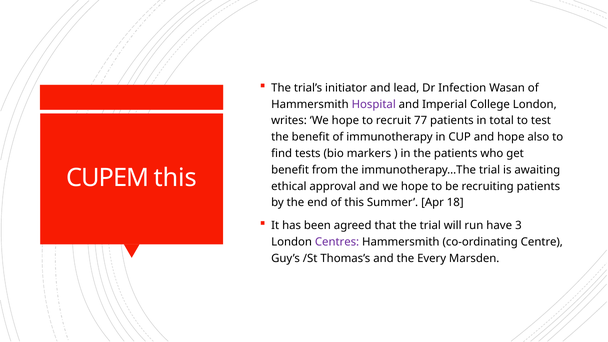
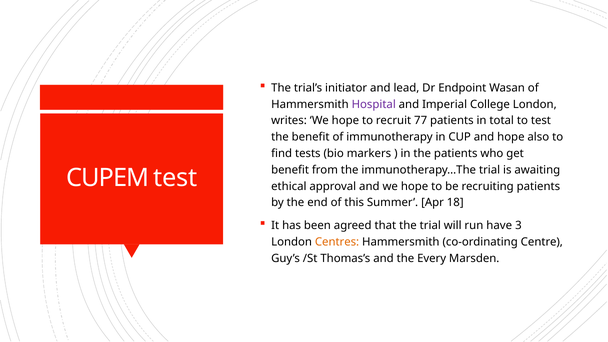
Infection: Infection -> Endpoint (462, 88)
CUPEM this: this -> test (175, 178)
Centres colour: purple -> orange (337, 242)
